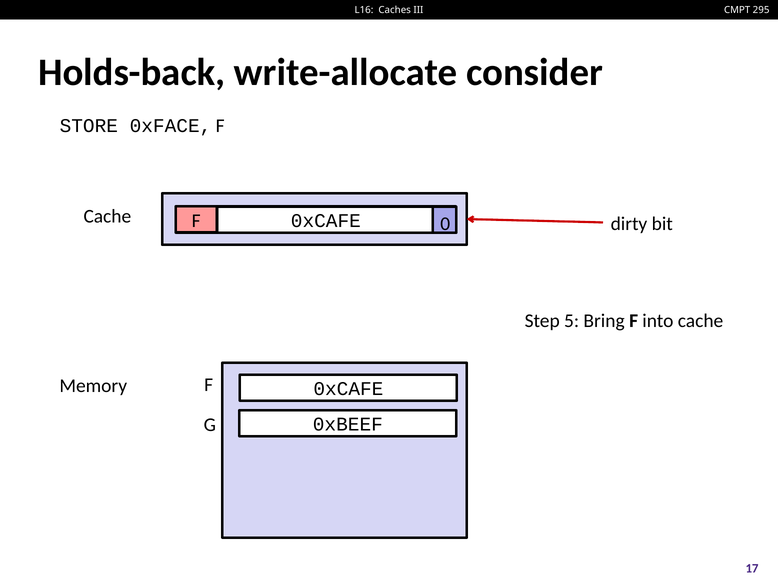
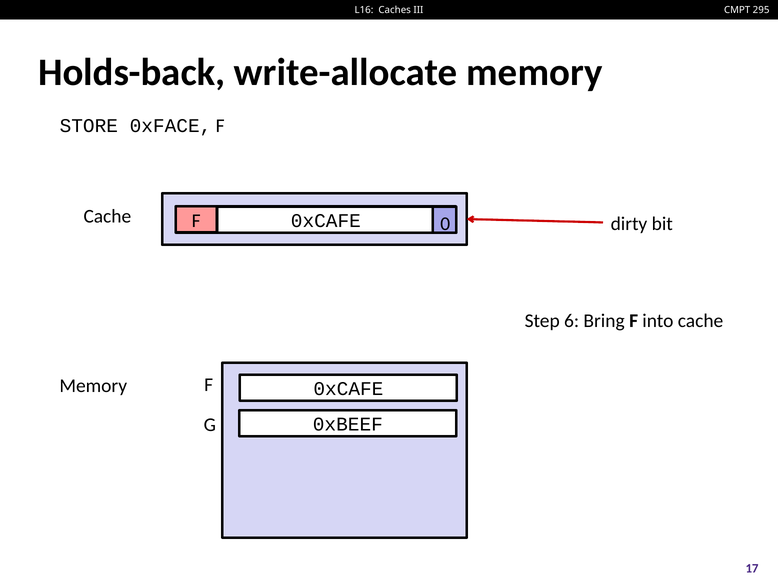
write-allocate consider: consider -> memory (534, 72)
5: 5 -> 6 (572, 321)
